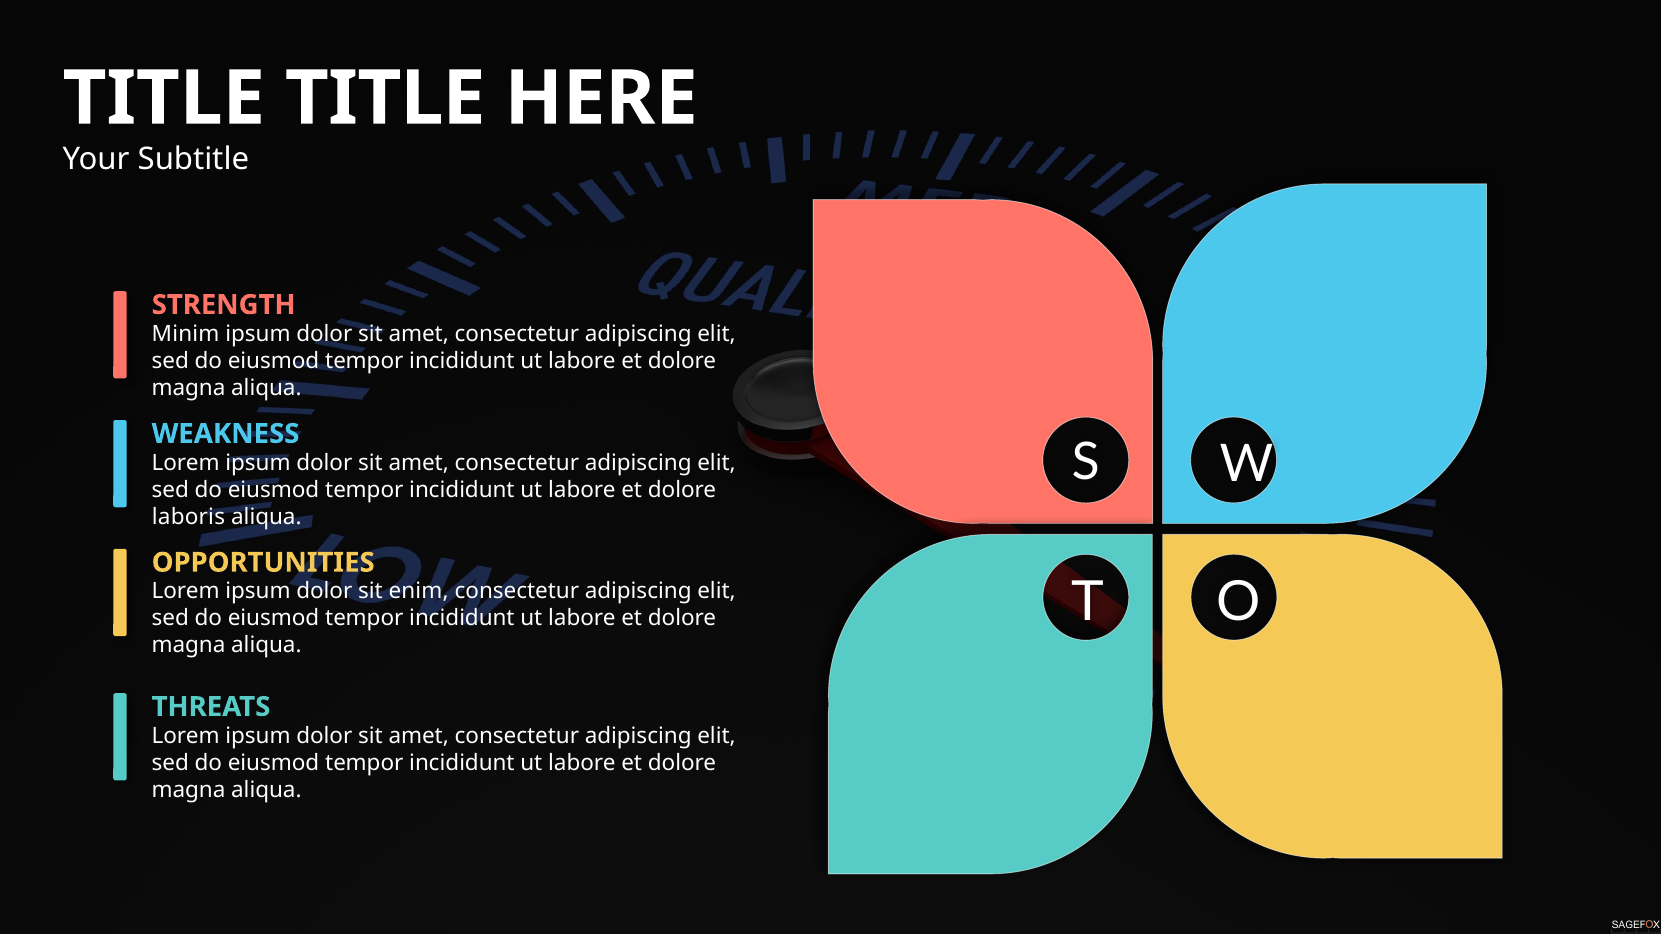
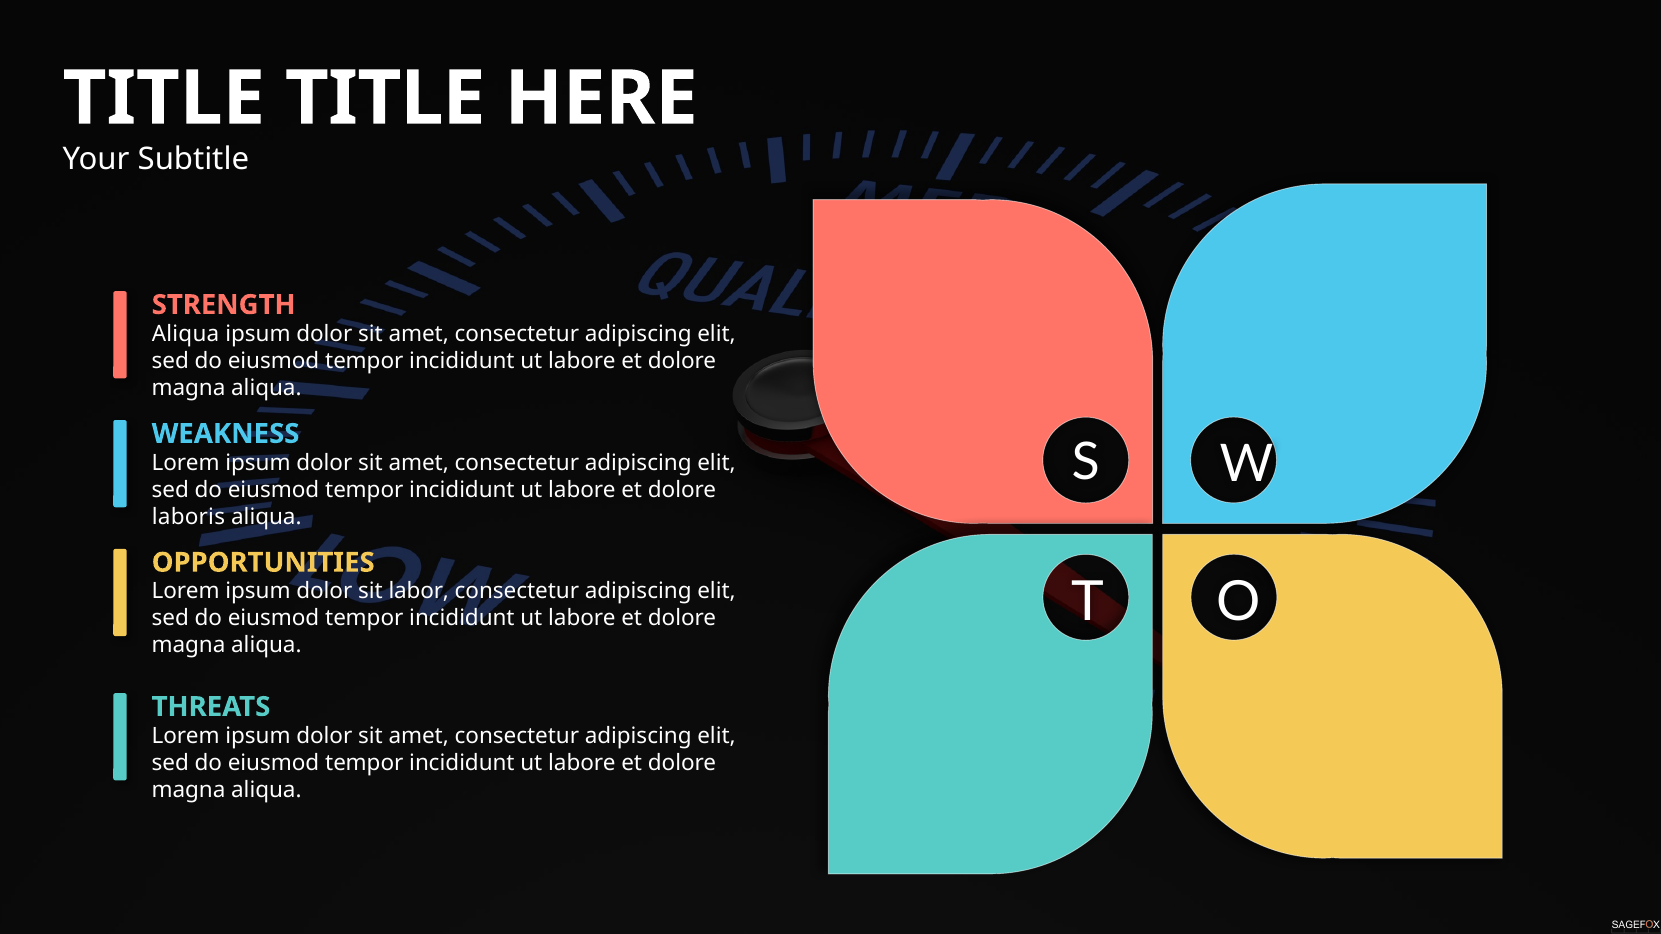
Minim: Minim -> Aliqua (186, 334)
enim: enim -> labor (419, 592)
